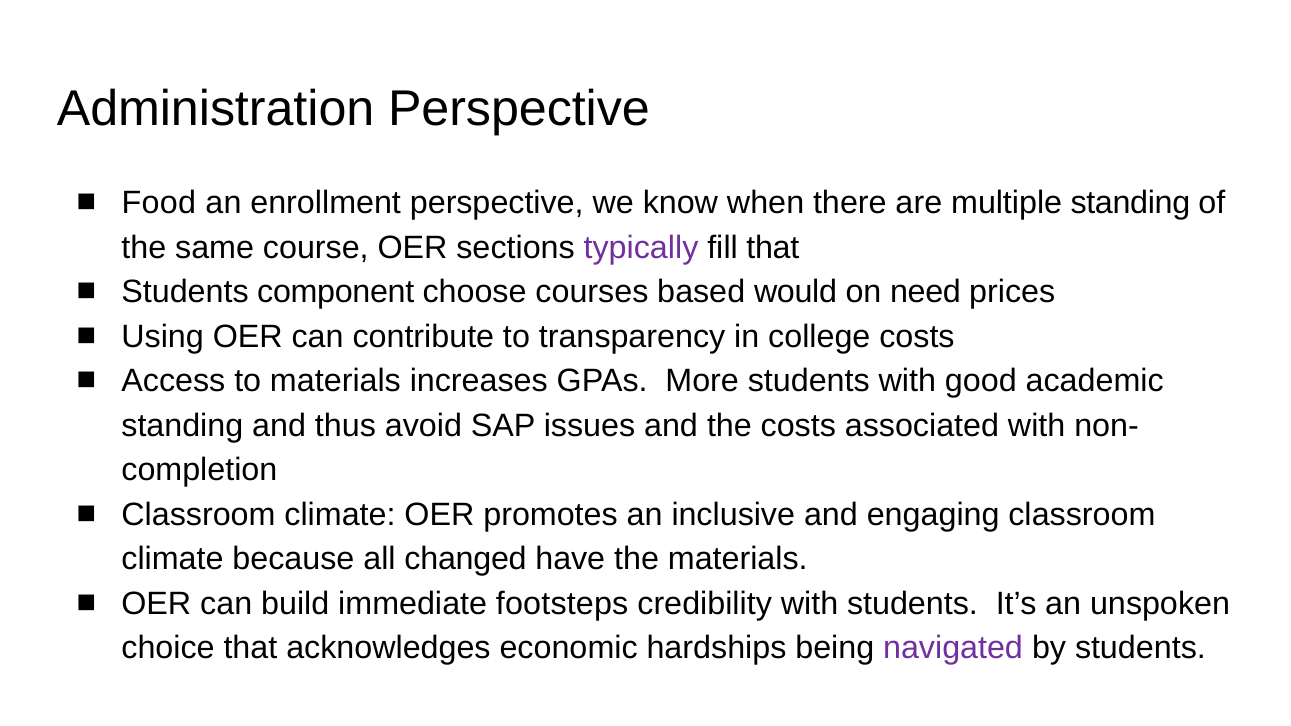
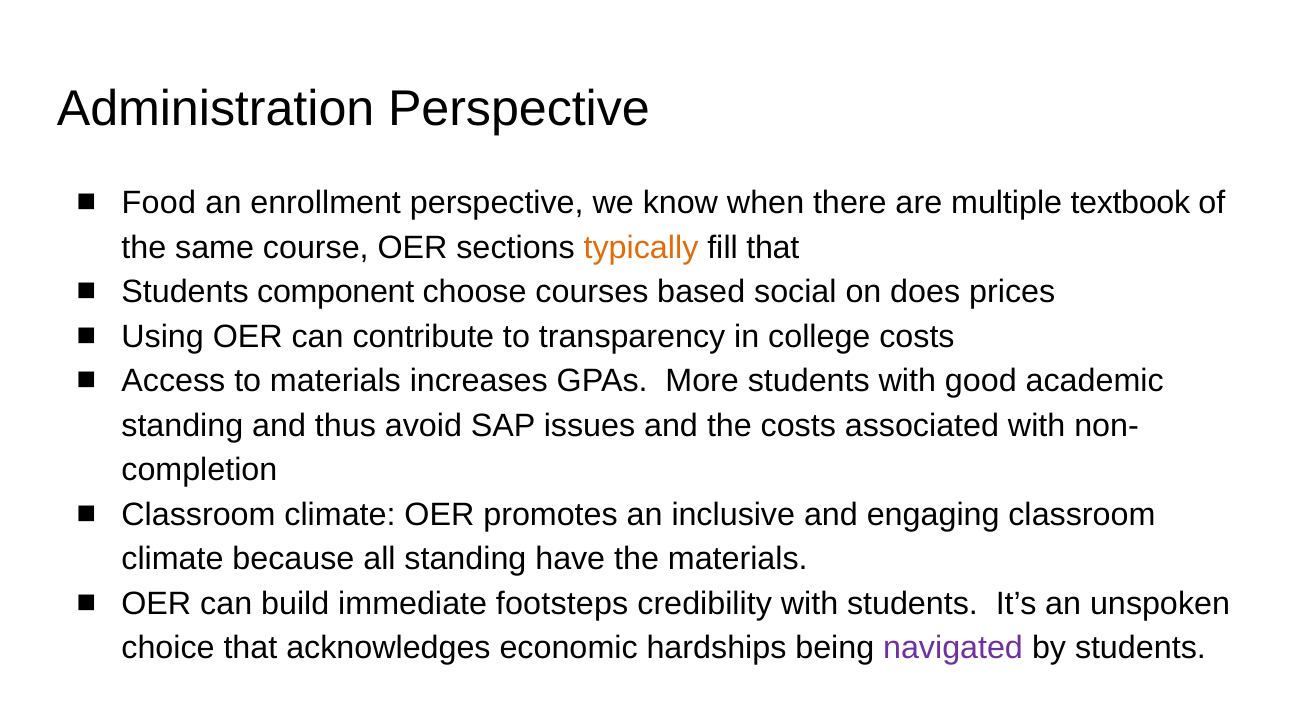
multiple standing: standing -> textbook (1130, 203)
typically colour: purple -> orange (641, 248)
would: would -> social (795, 292)
need: need -> does (925, 292)
all changed: changed -> standing (465, 559)
